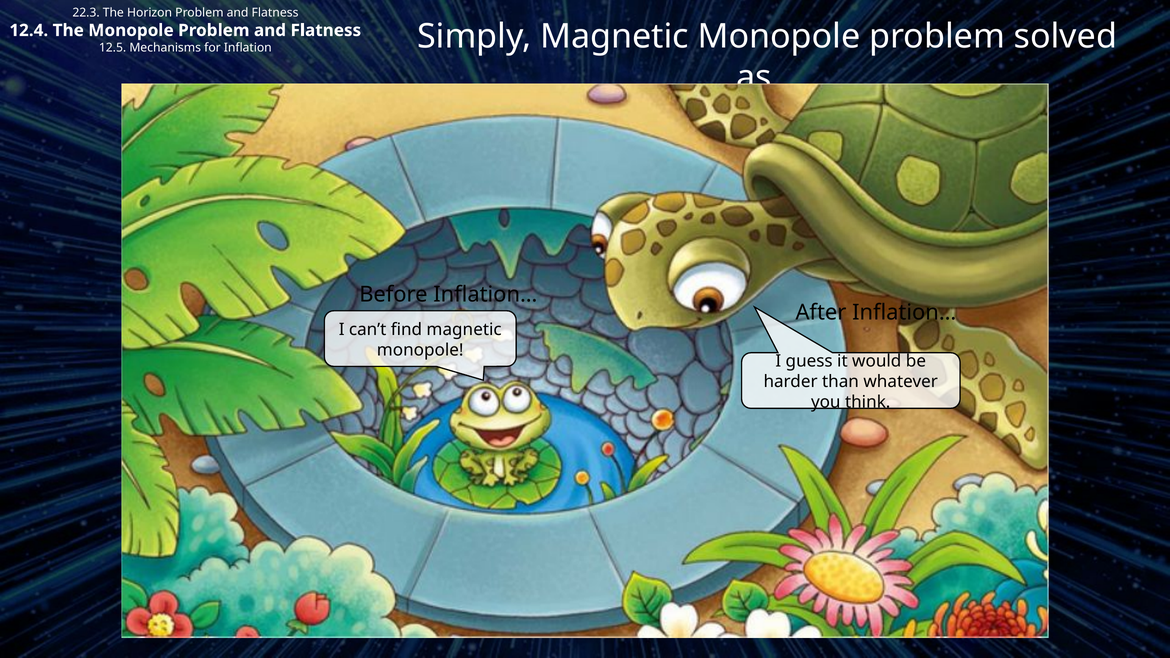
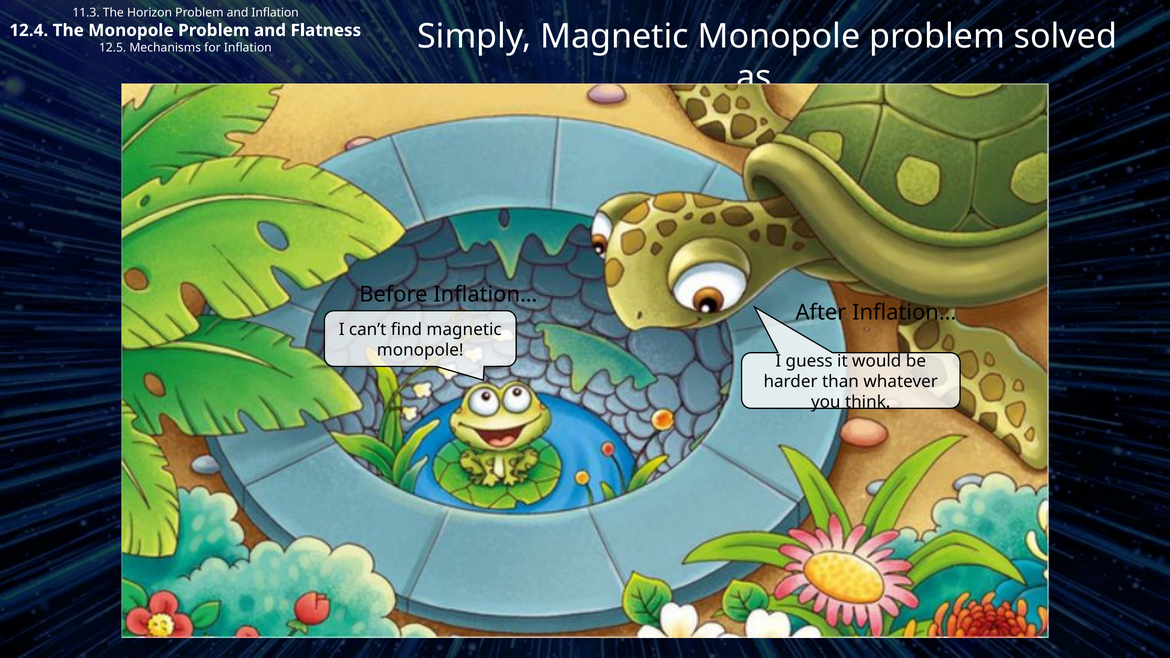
22.3: 22.3 -> 11.3 (86, 12)
Horizon Problem and Flatness: Flatness -> Inflation (275, 12)
